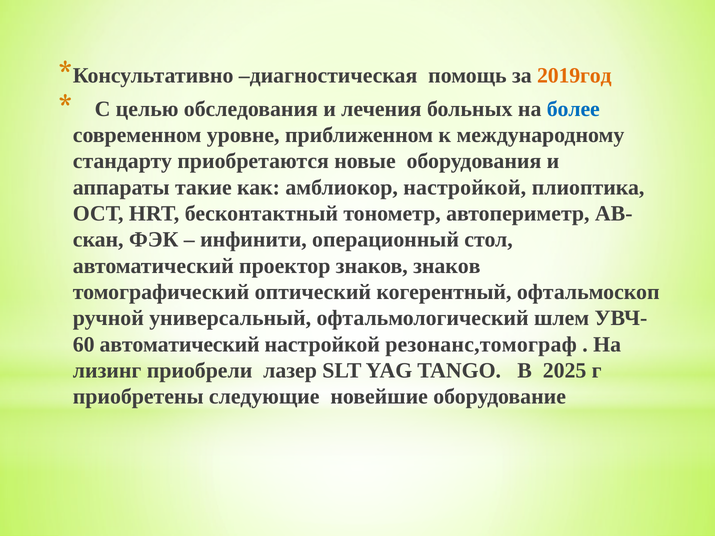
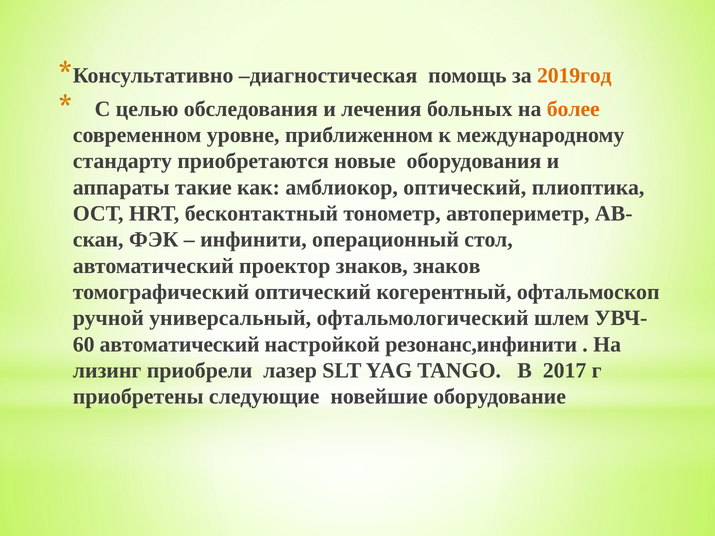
более colour: blue -> orange (573, 109)
амблиокор настройкой: настройкой -> оптический (465, 187)
резонанс,томограф: резонанс,томограф -> резонанс,инфинити (481, 345)
2025: 2025 -> 2017 (565, 371)
